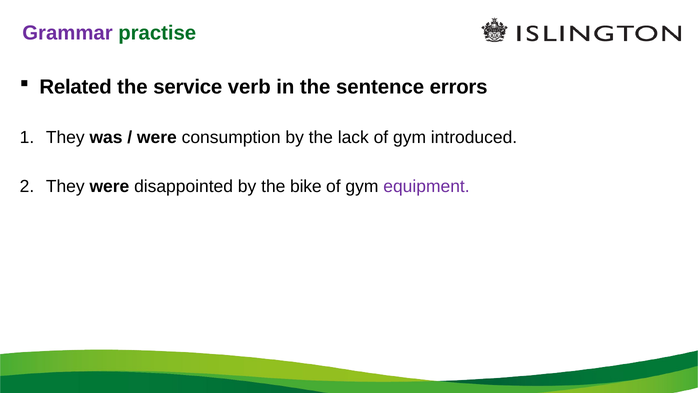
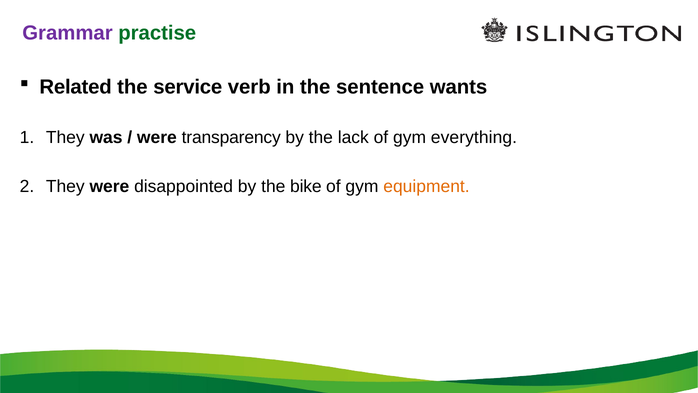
errors: errors -> wants (459, 87)
consumption: consumption -> transparency (231, 137)
introduced: introduced -> everything (474, 137)
equipment colour: purple -> orange (426, 186)
